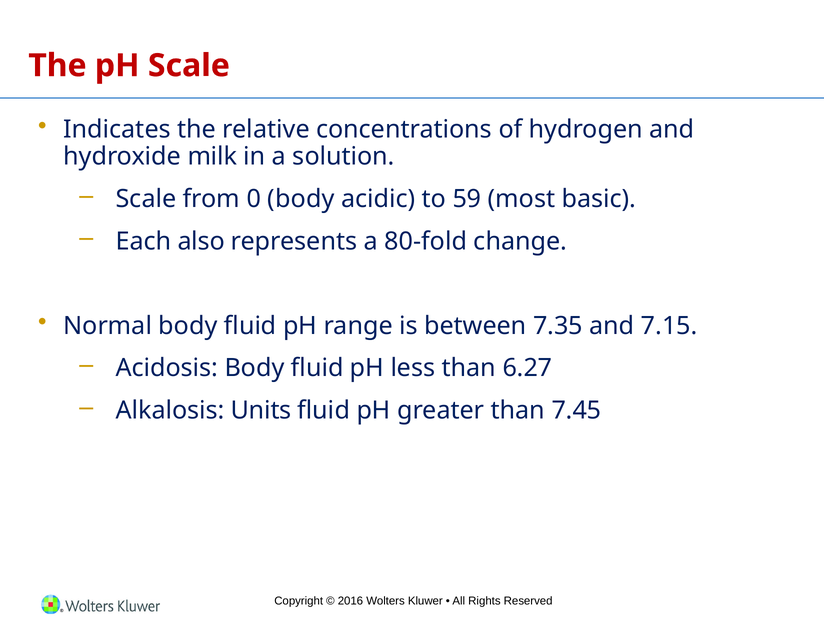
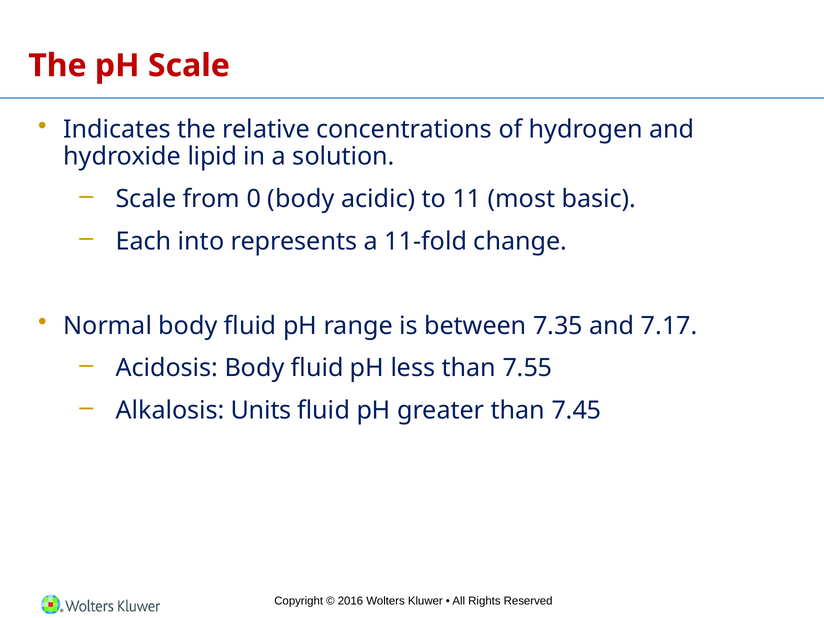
milk: milk -> lipid (212, 157)
59: 59 -> 11 (467, 199)
also: also -> into (201, 241)
80-fold: 80-fold -> 11-fold (426, 241)
7.15: 7.15 -> 7.17 (669, 326)
6.27: 6.27 -> 7.55 (527, 368)
